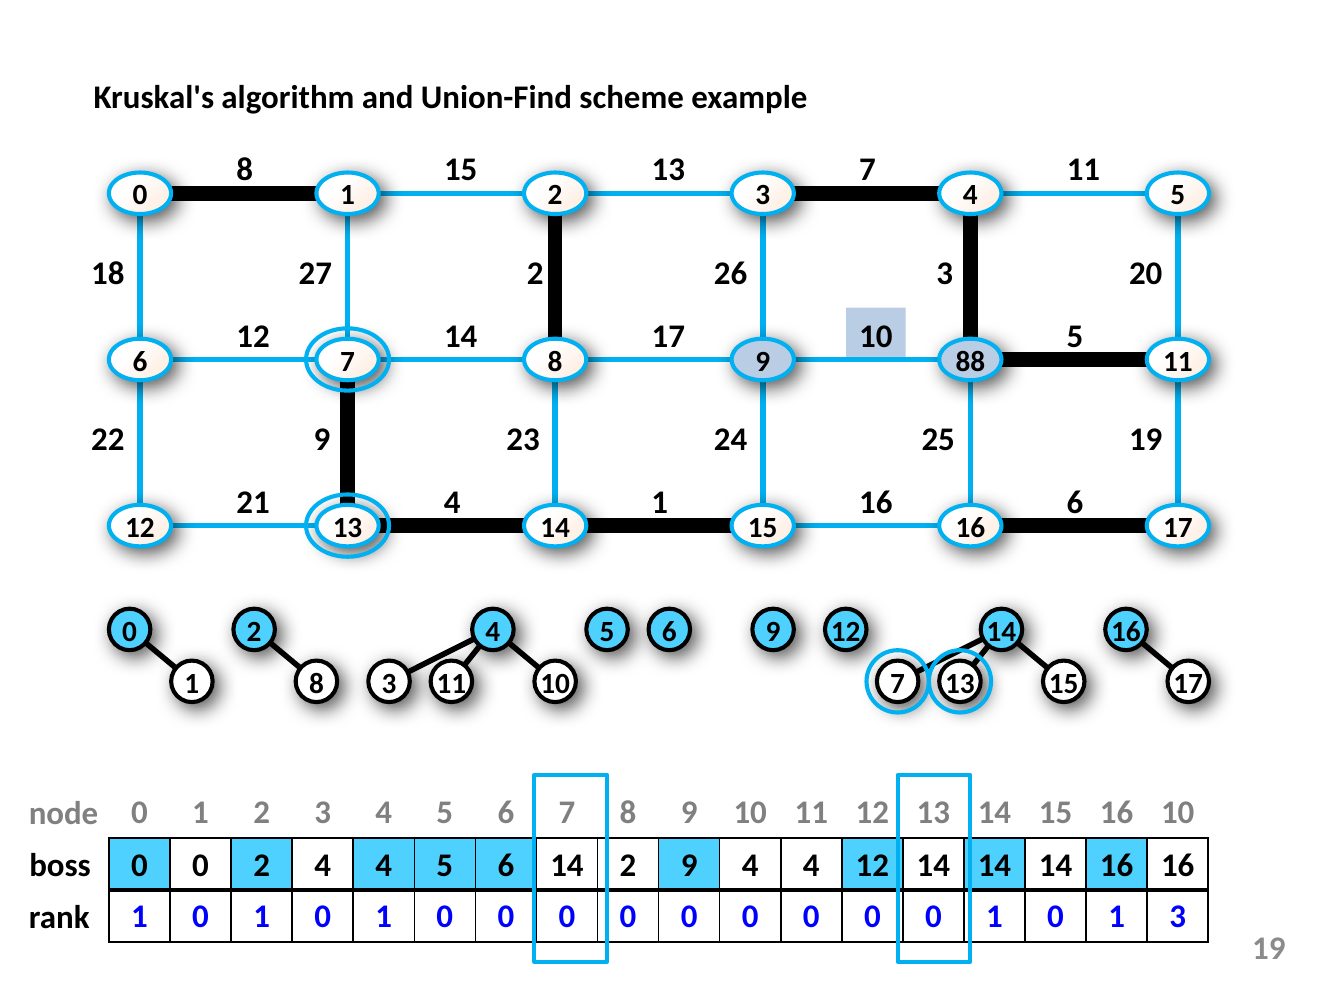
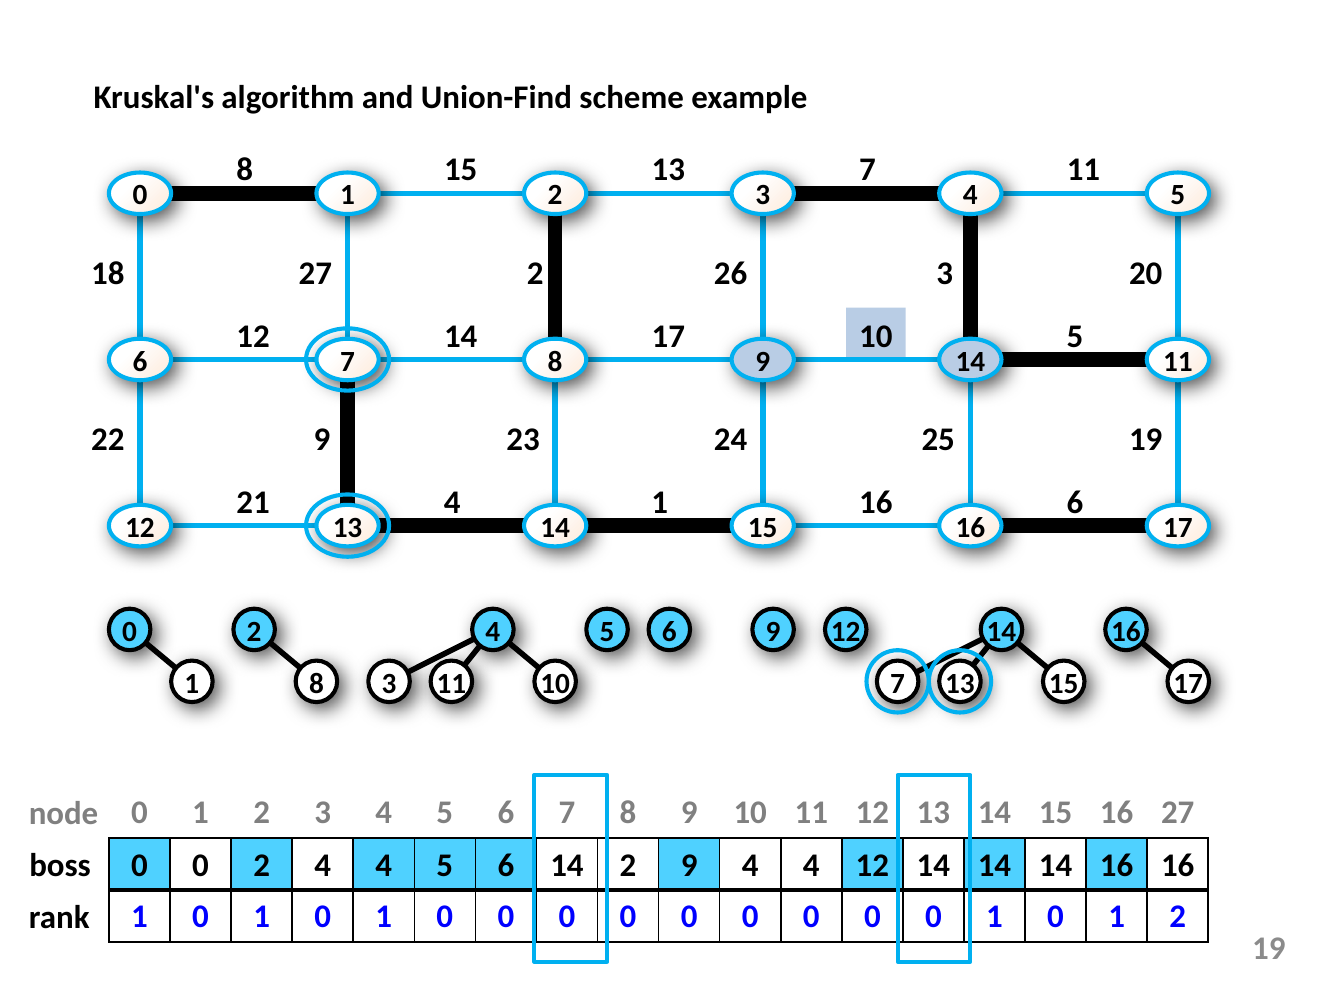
9 88: 88 -> 14 (970, 361)
15 16 10: 10 -> 27 (1178, 812)
1 0 1 3: 3 -> 2 (1178, 916)
